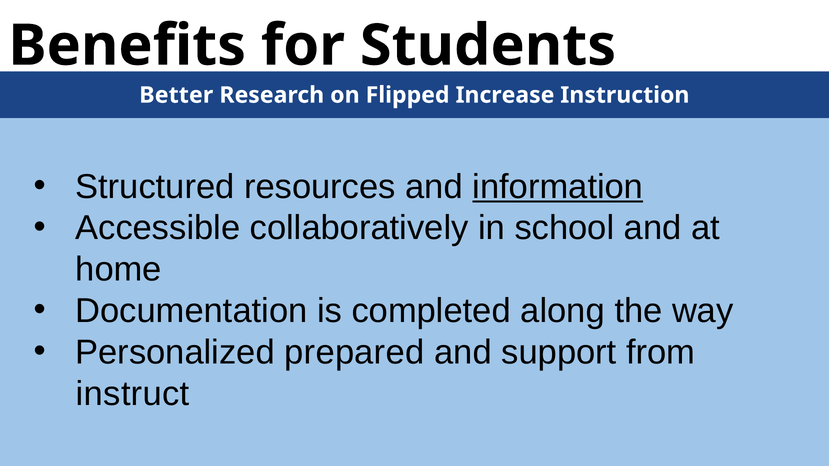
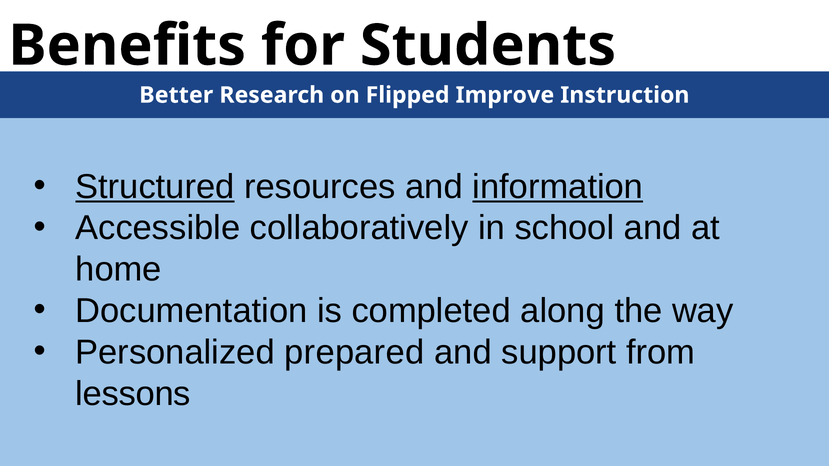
Increase: Increase -> Improve (505, 95)
Structured underline: none -> present (155, 187)
instruct: instruct -> lessons (133, 394)
